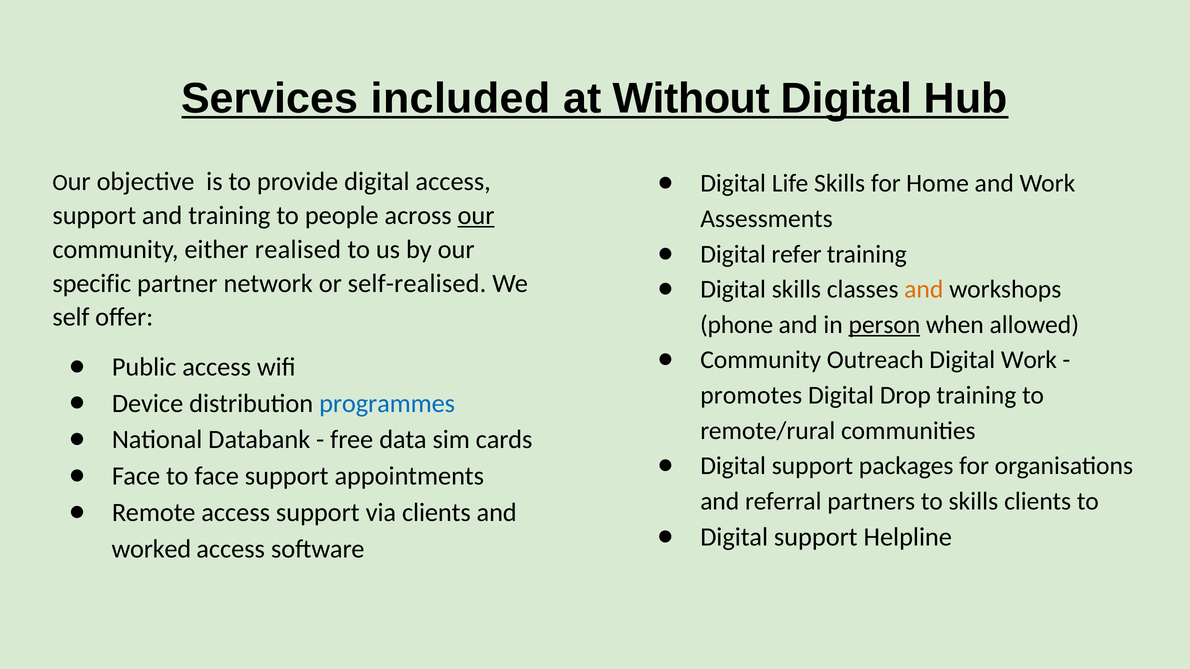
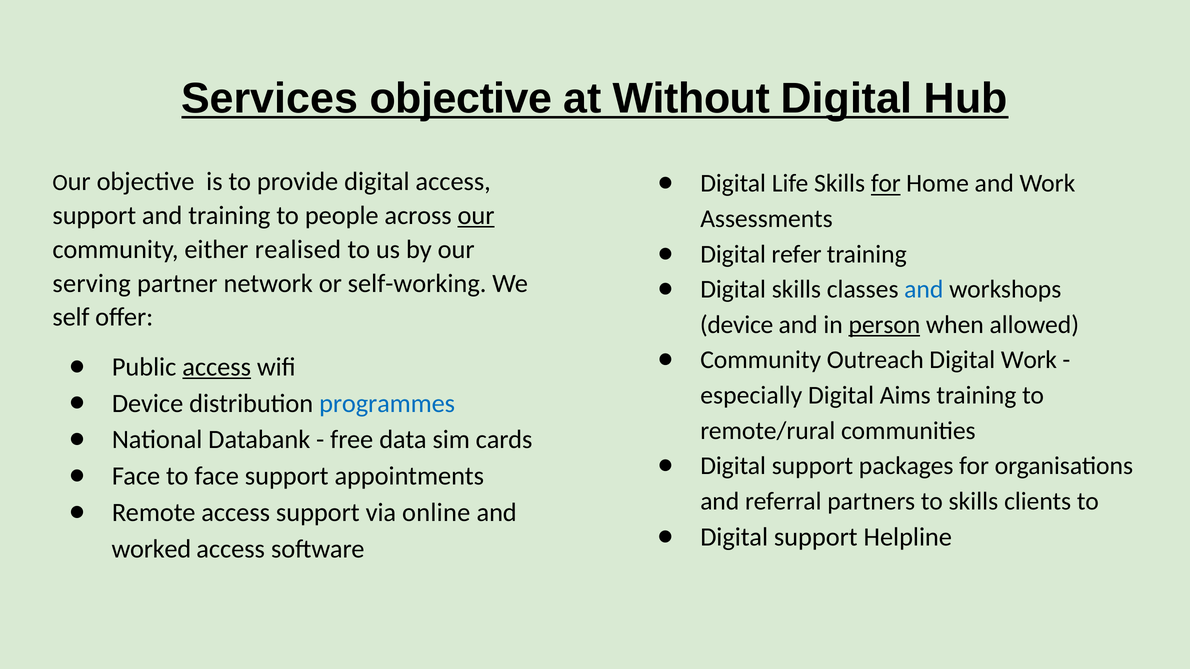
Services included: included -> objective (461, 99)
for underline: none -> present (886, 184)
specific: specific -> serving (92, 284)
self-realised: self-realised -> self-working (417, 284)
and colour: orange -> blue (924, 290)
phone: phone -> device (737, 325)
access underline: none -> present (217, 367)
promotes: promotes -> especially (751, 396)
Drop: Drop -> Aims (905, 396)
via clients: clients -> online (436, 513)
